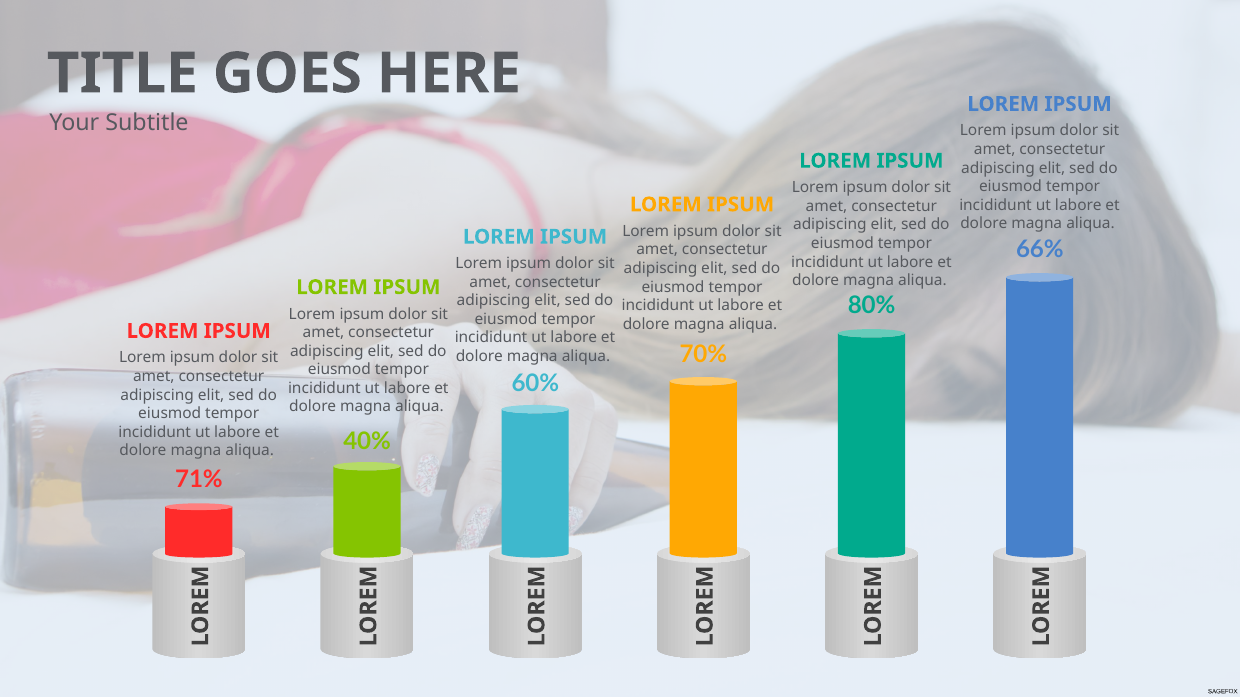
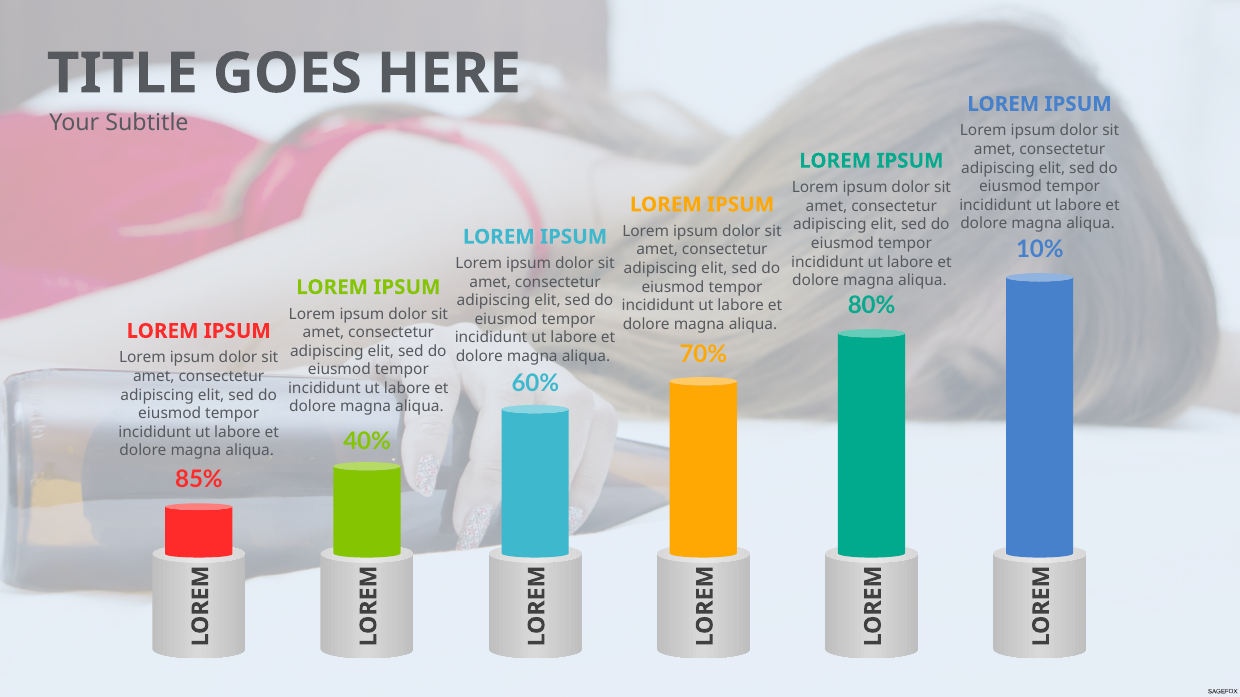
66%: 66% -> 10% (1040, 250)
71%: 71% -> 85% (199, 479)
